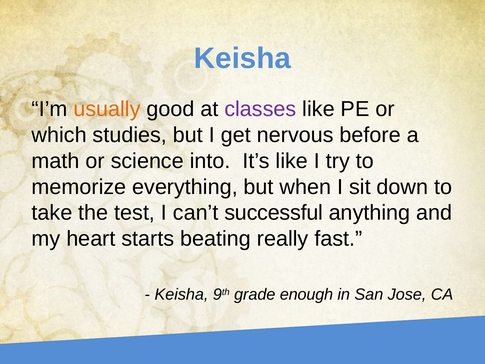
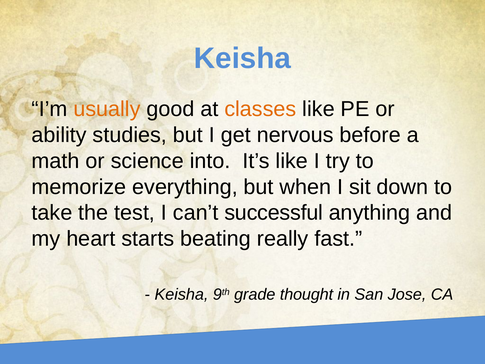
classes colour: purple -> orange (260, 109)
which: which -> ability (59, 135)
enough: enough -> thought (306, 294)
